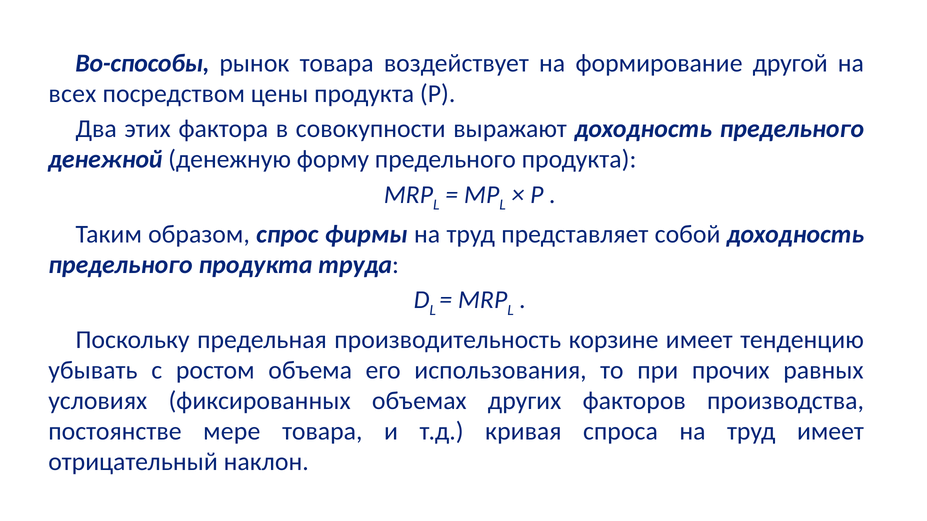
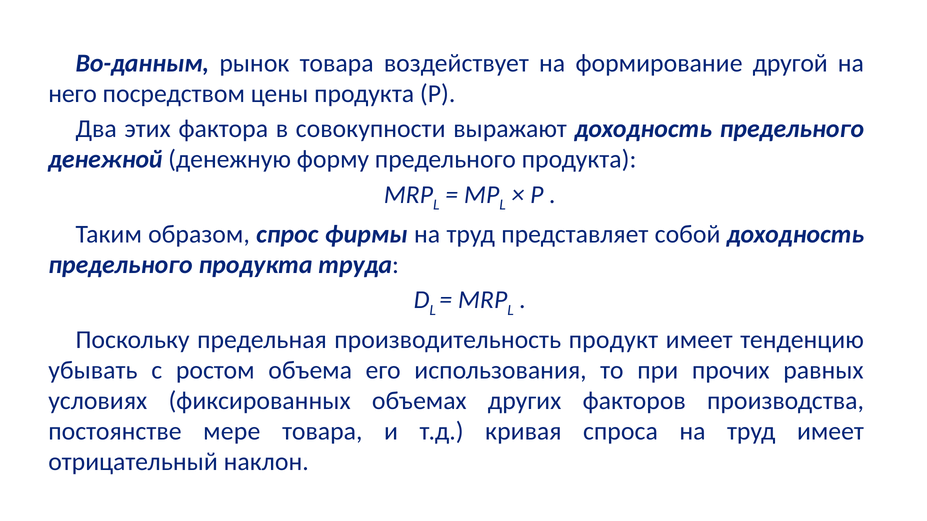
Во-способы: Во-способы -> Во-данным (142, 63)
всех: всех -> него (73, 94)
корзине: корзине -> продукт (613, 340)
